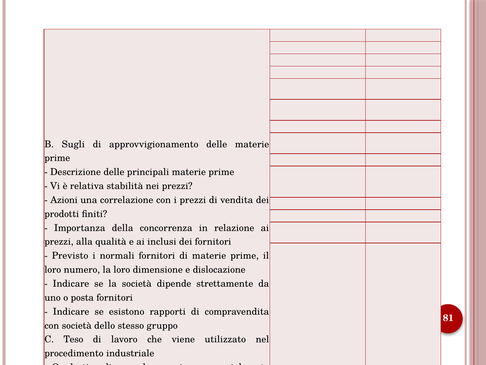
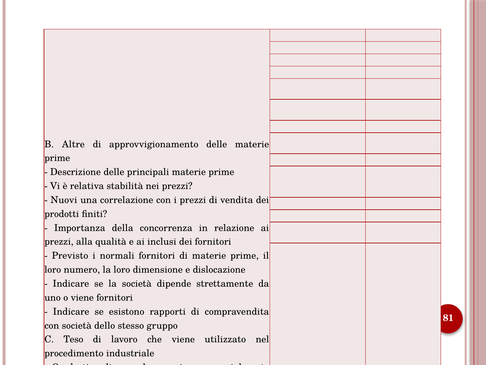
Sugli: Sugli -> Altre (73, 144)
Azioni: Azioni -> Nuovi (64, 200)
o posta: posta -> viene (82, 297)
